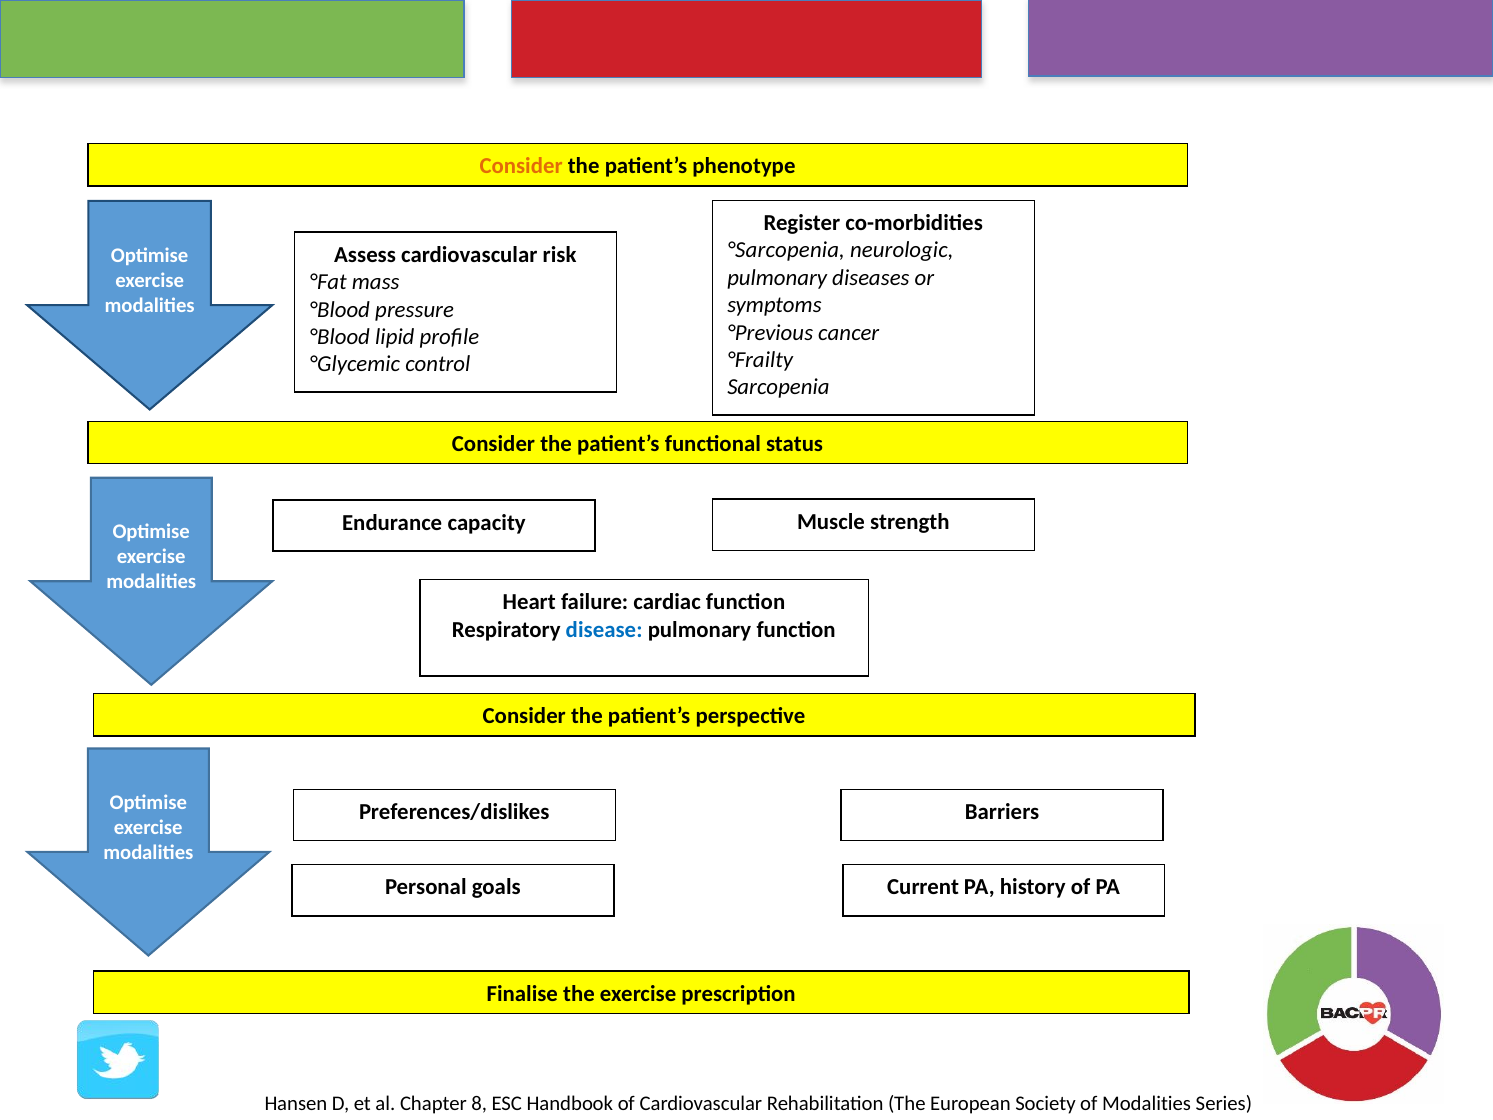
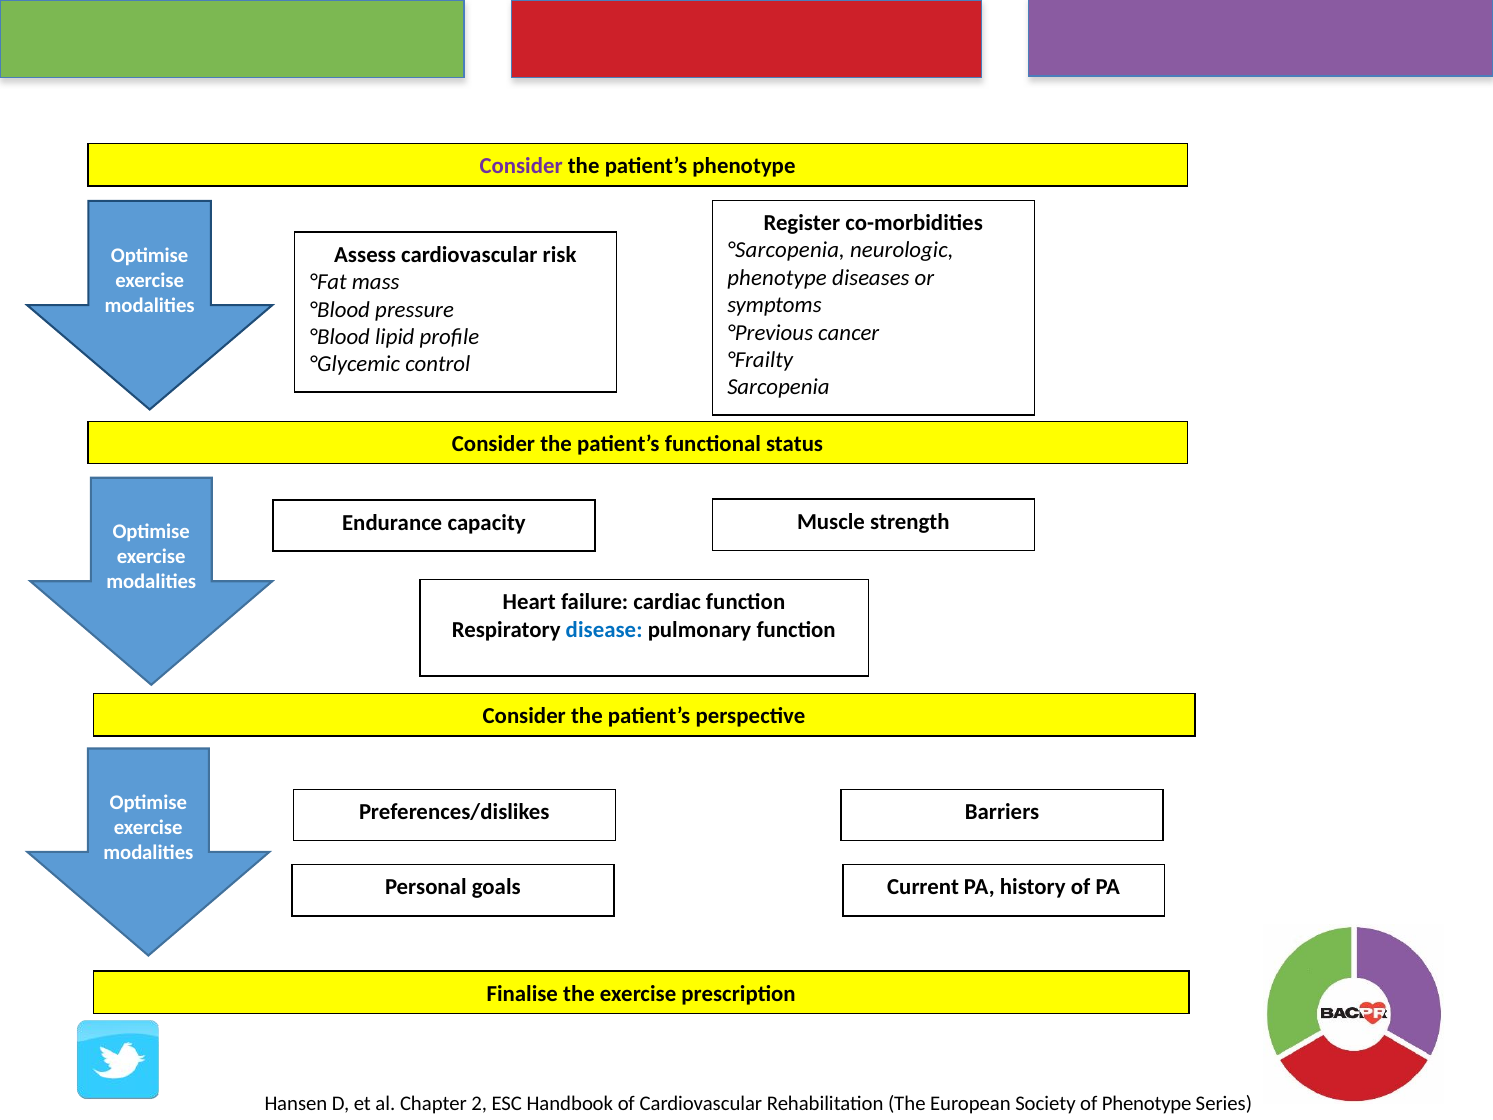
Consider colour: orange -> purple (521, 166)
pulmonary: pulmonary -> phenotype (777, 278)
8: 8 -> 2 (479, 1103)
of Modalities: Modalities -> Phenotype (1147, 1103)
